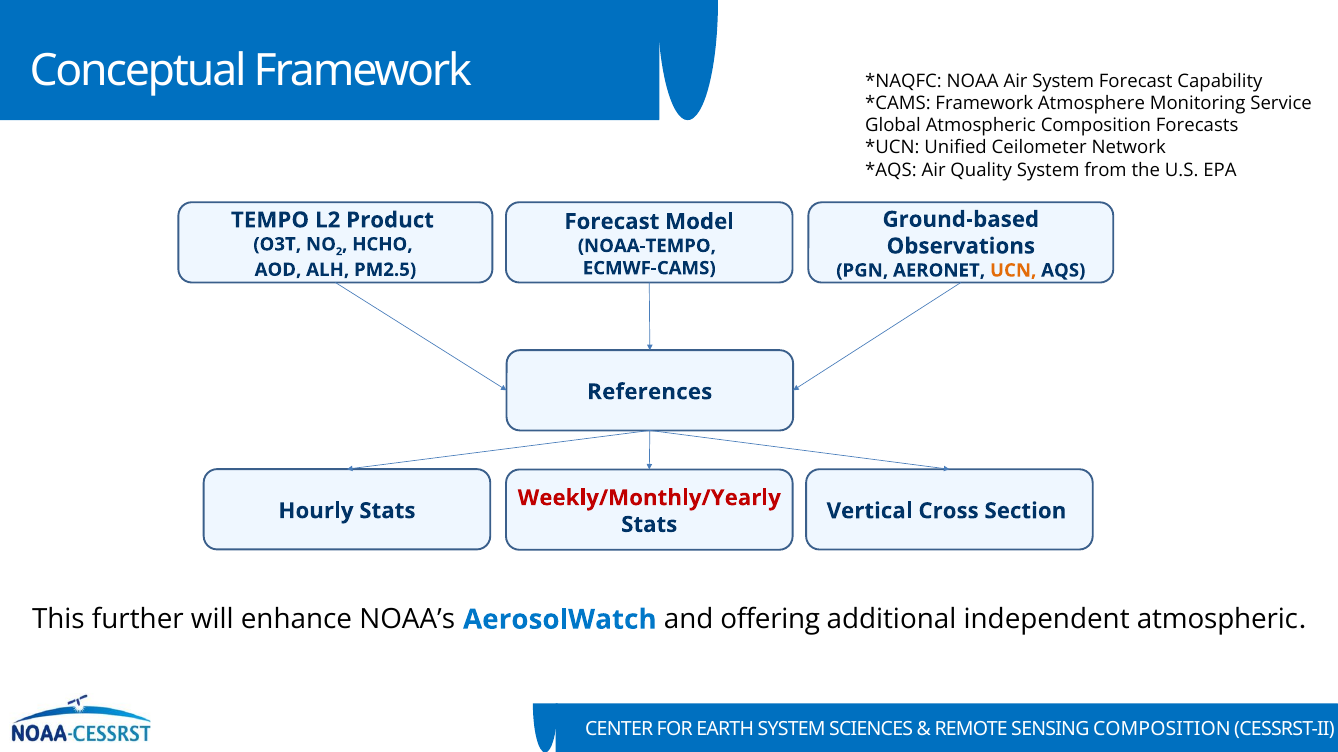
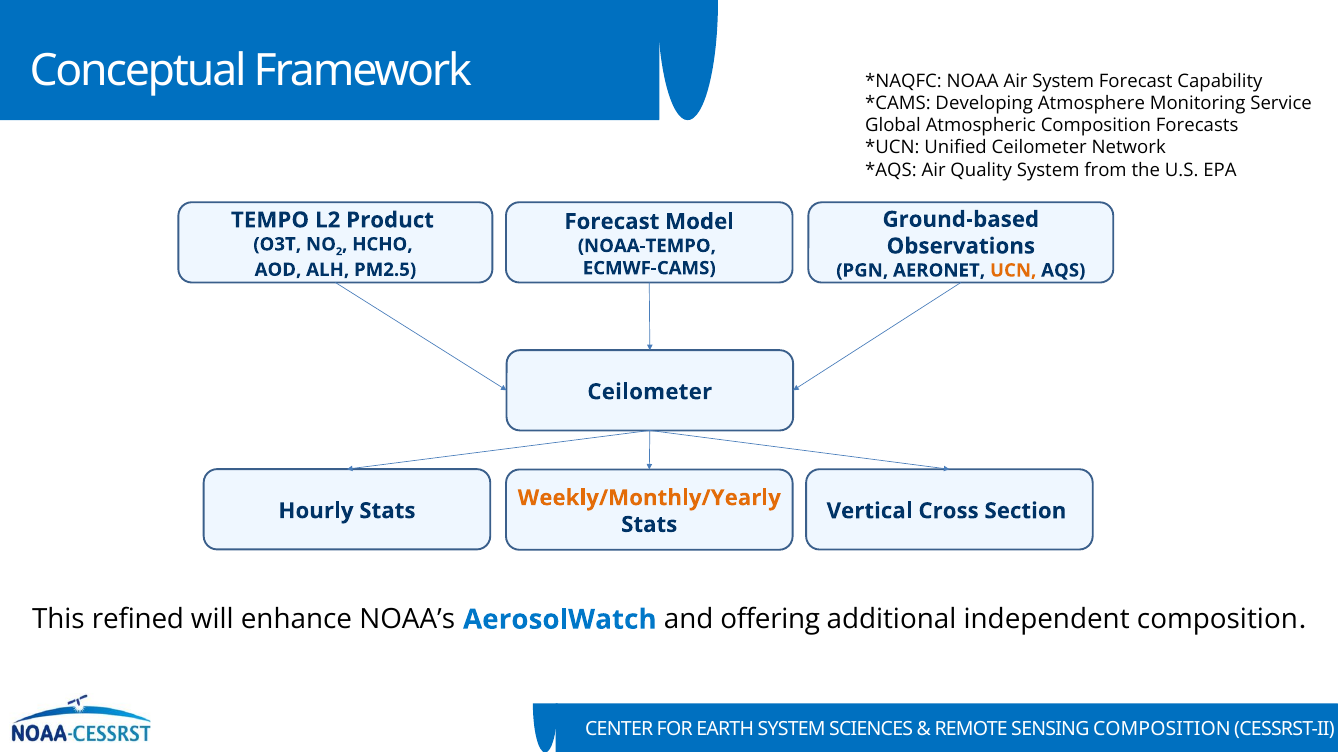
Framework: Framework -> Developing (984, 103)
References: References -> Ceilometer (650, 392)
Weekly/Monthly/Yearly colour: red -> orange (649, 498)
further: further -> refined (138, 620)
independent atmospheric: atmospheric -> composition (1217, 620)
